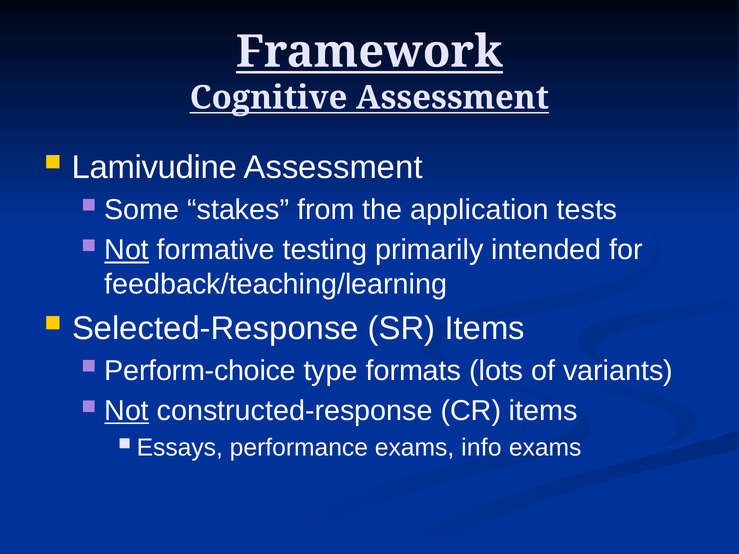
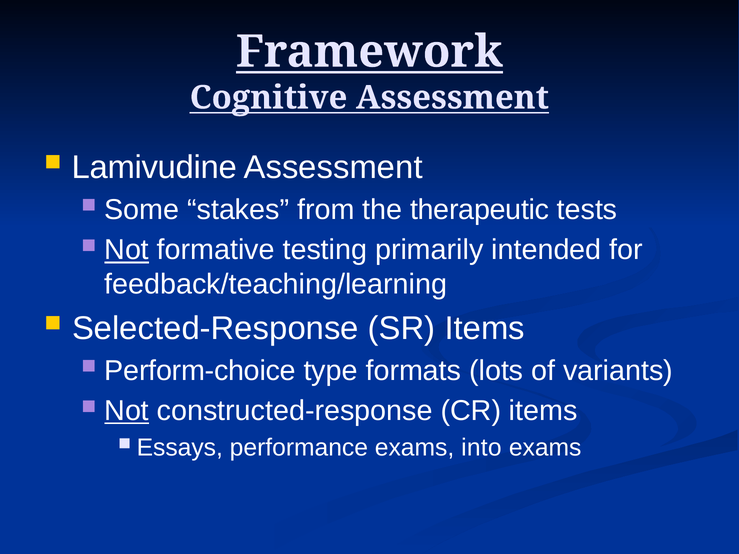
application: application -> therapeutic (480, 210)
info: info -> into (481, 448)
